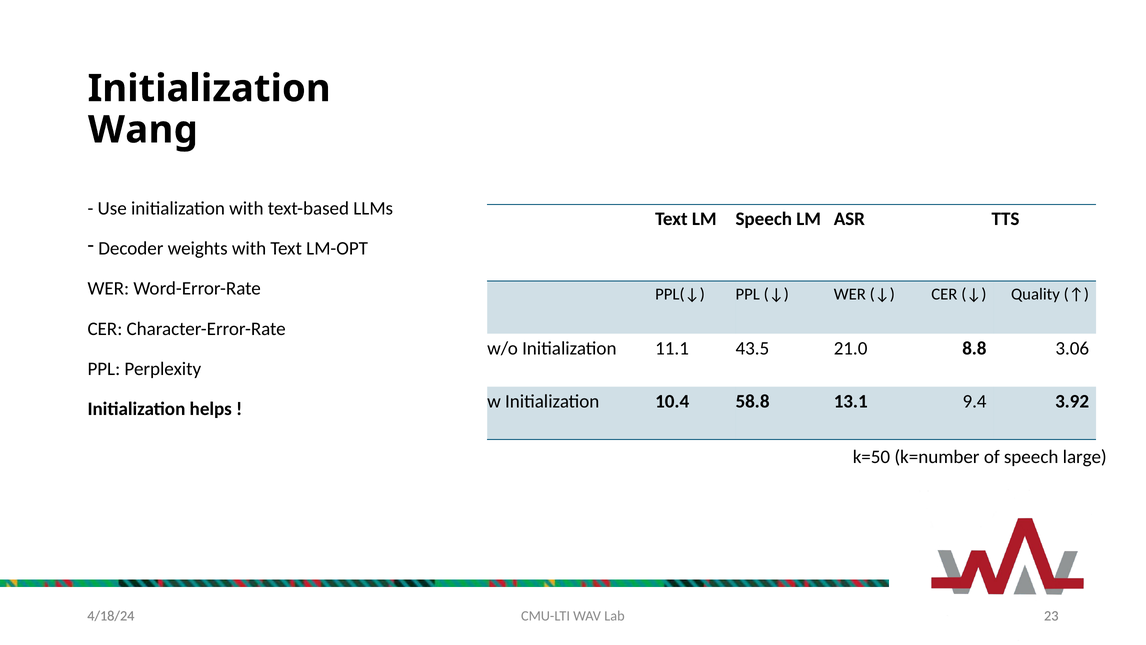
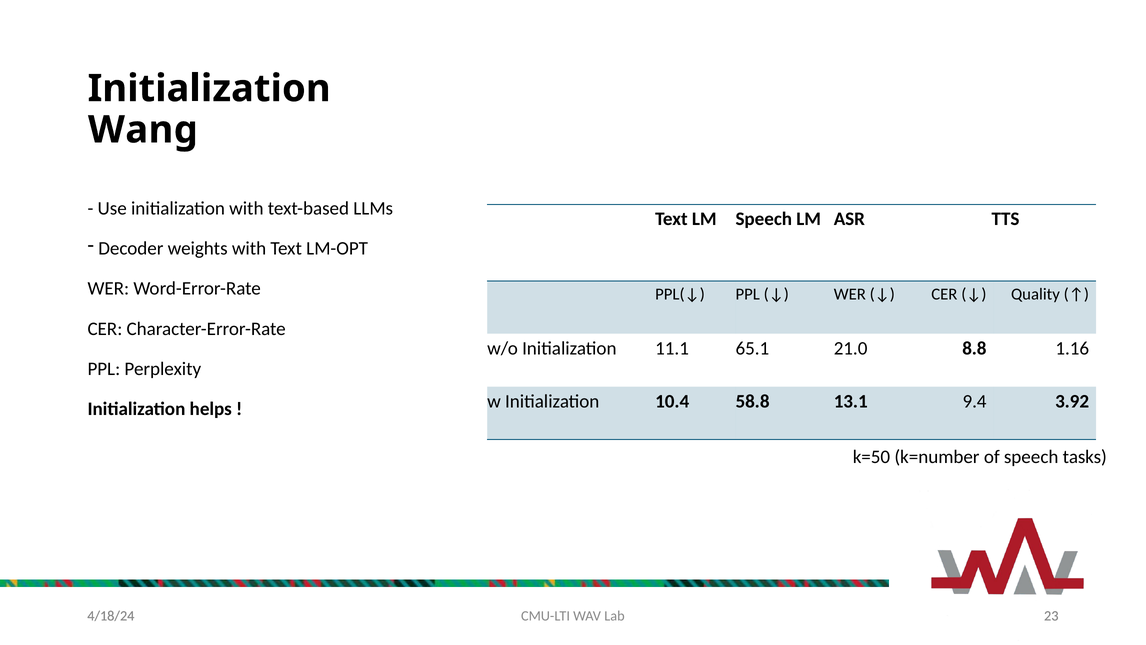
43.5: 43.5 -> 65.1 (752, 348)
3.06: 3.06 -> 1.16 (1072, 348)
large: large -> tasks (1085, 457)
